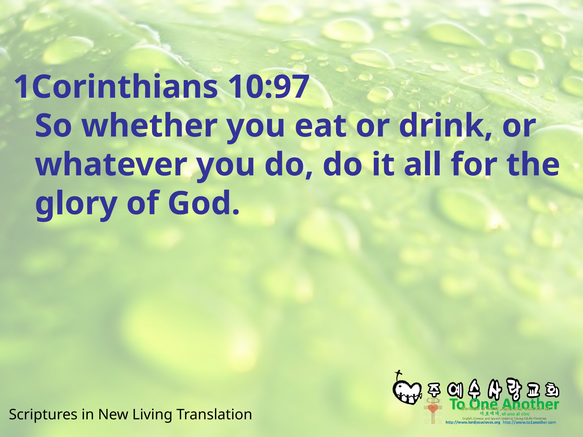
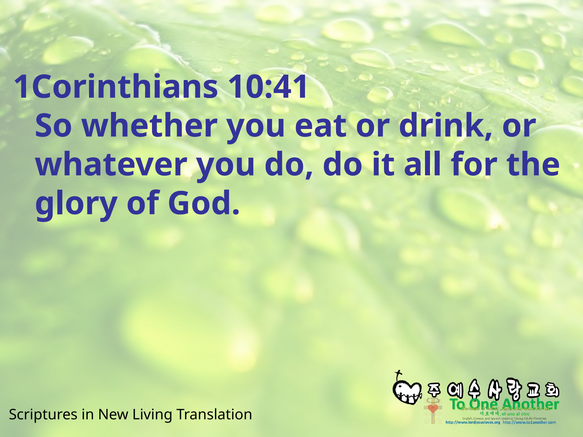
10:97: 10:97 -> 10:41 (269, 87)
